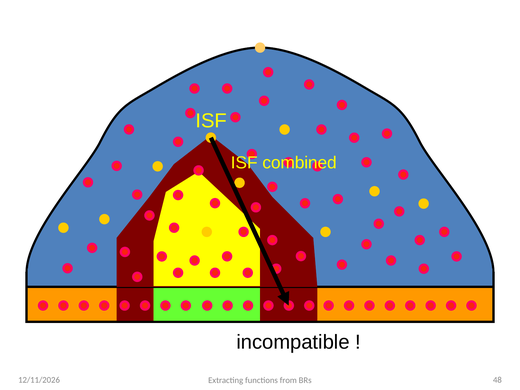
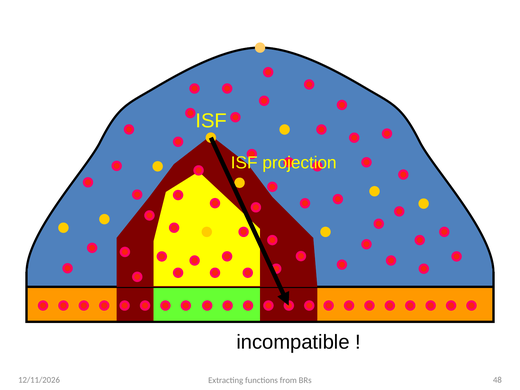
combined: combined -> projection (300, 163)
